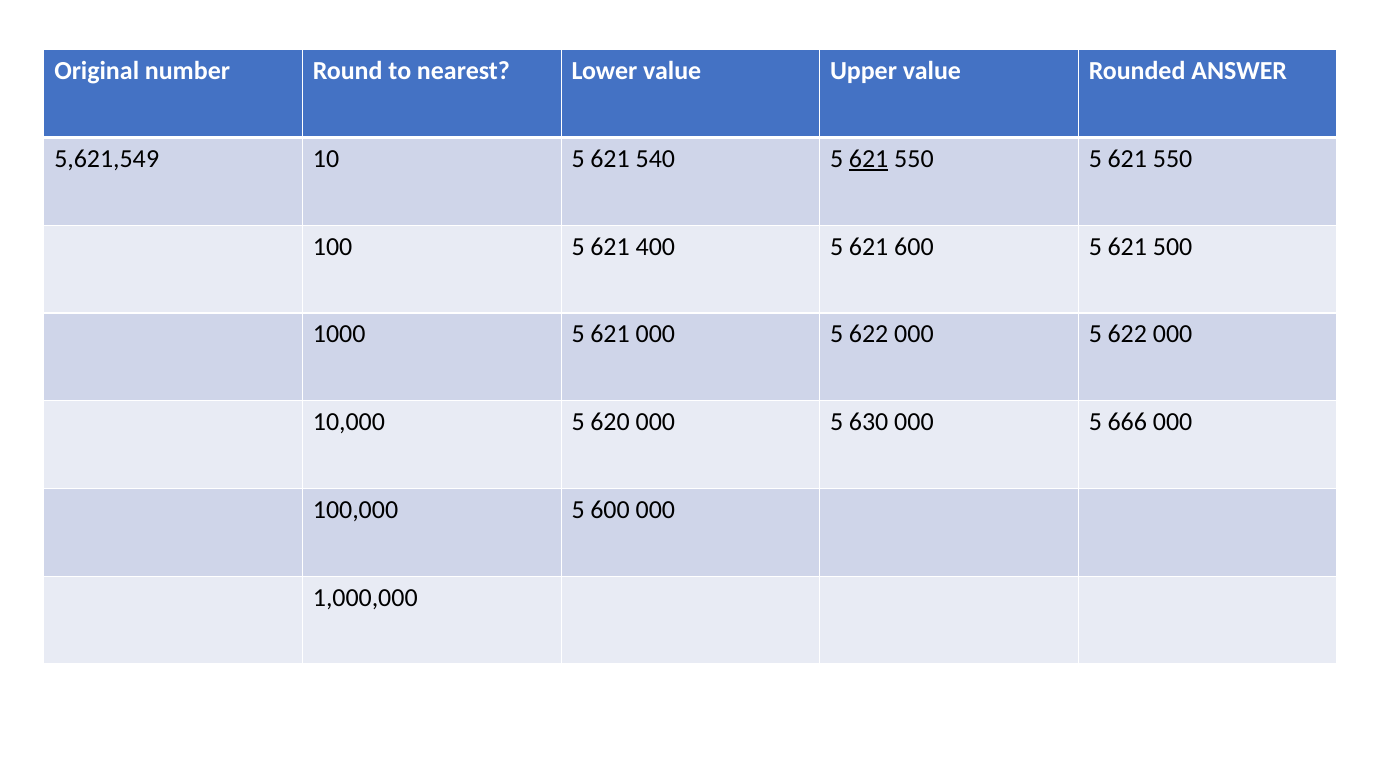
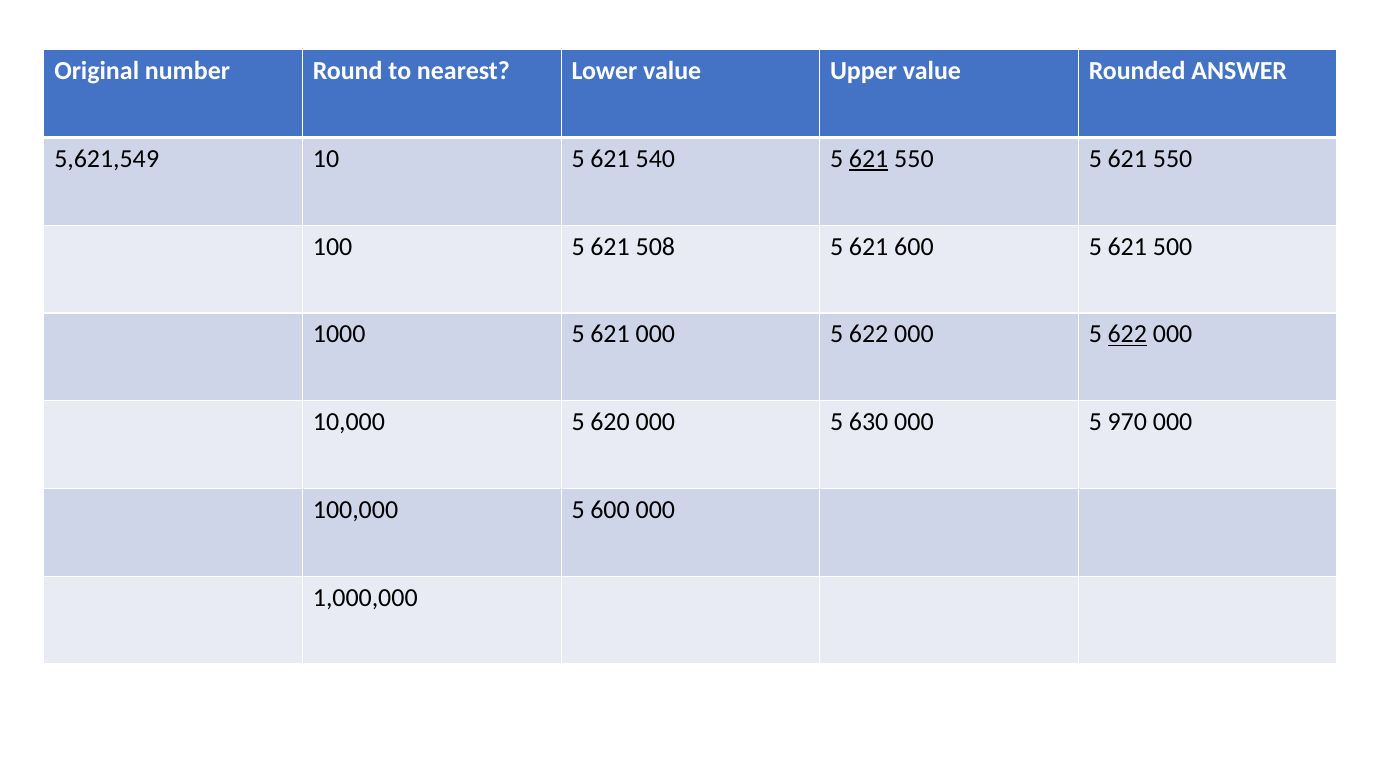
400: 400 -> 508 (655, 247)
622 underline: none -> present (1127, 334)
666: 666 -> 970 (1127, 422)
